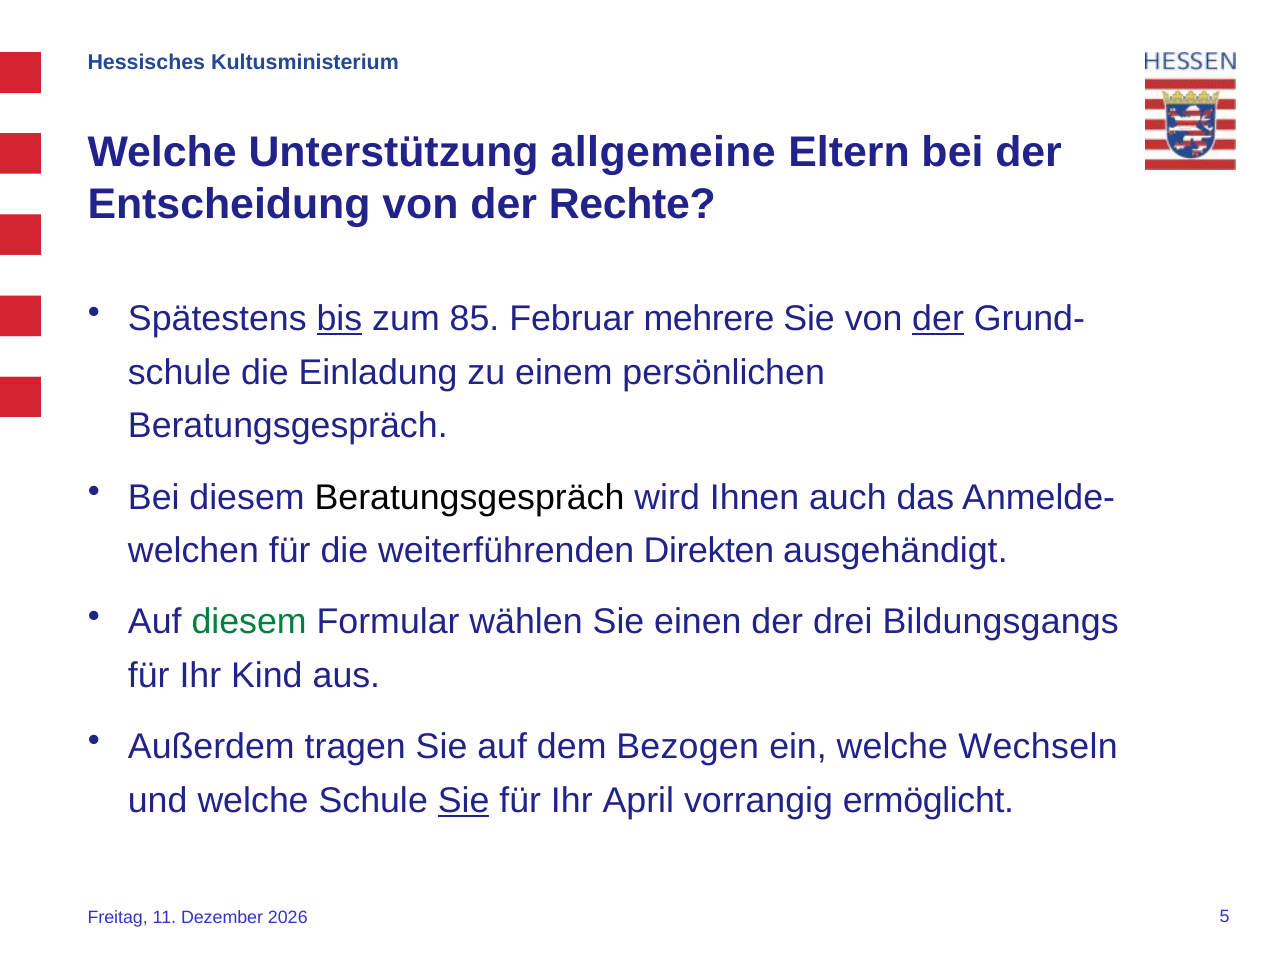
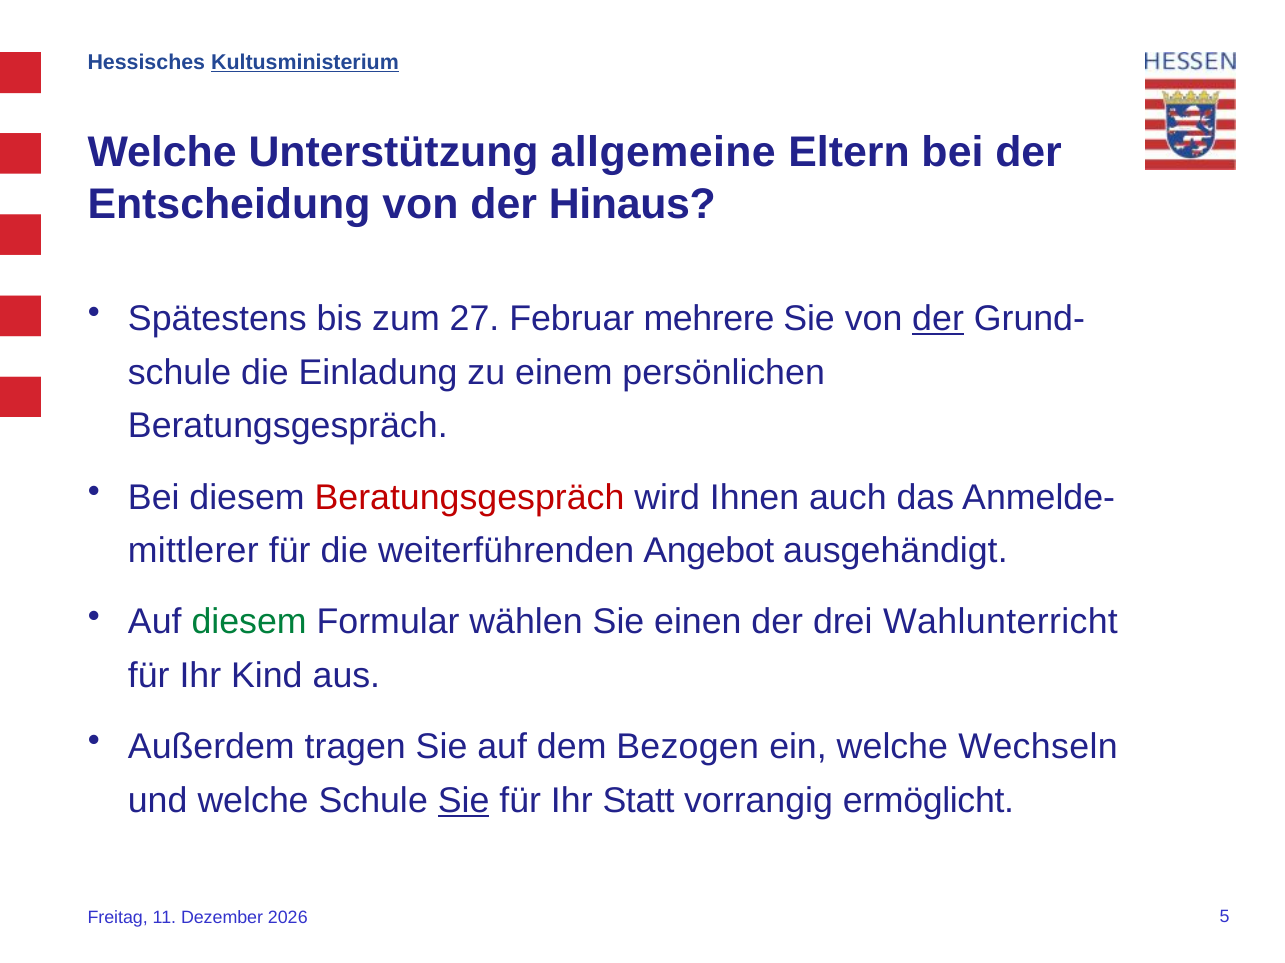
Kultusministerium underline: none -> present (305, 62)
Rechte: Rechte -> Hinaus (632, 204)
bis underline: present -> none (339, 319)
85: 85 -> 27 (474, 319)
Beratungsgespräch colour: black -> red (469, 498)
welchen: welchen -> mittlerer (193, 551)
Direkten: Direkten -> Angebot (709, 551)
Bildungsgangs: Bildungsgangs -> Wahlunterricht (1001, 623)
April: April -> Statt (638, 801)
